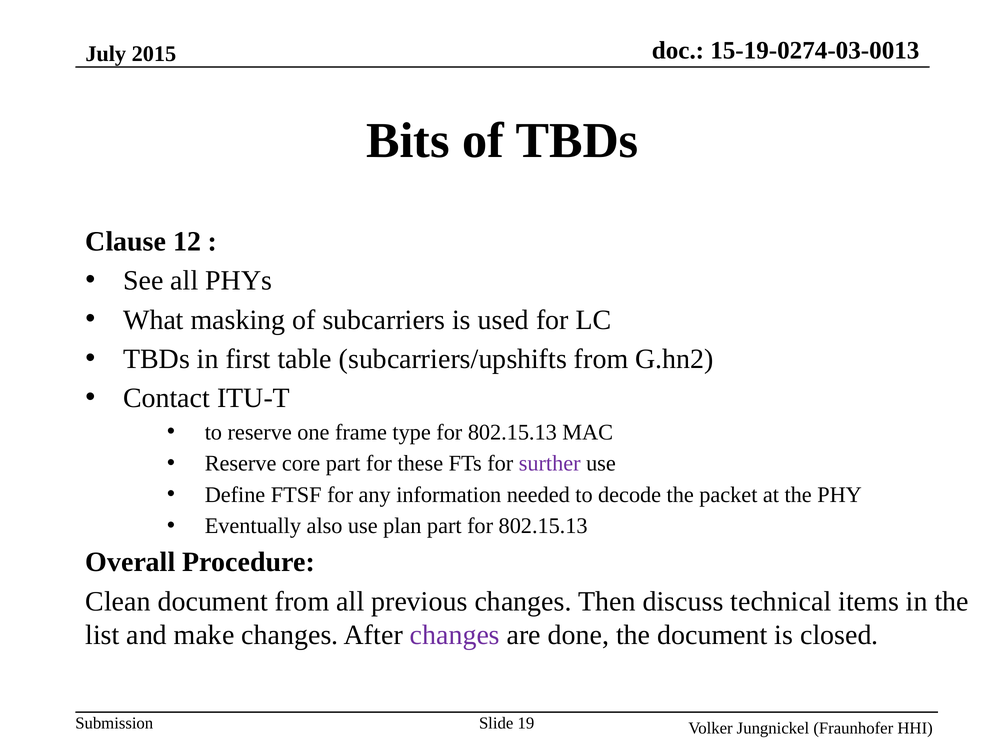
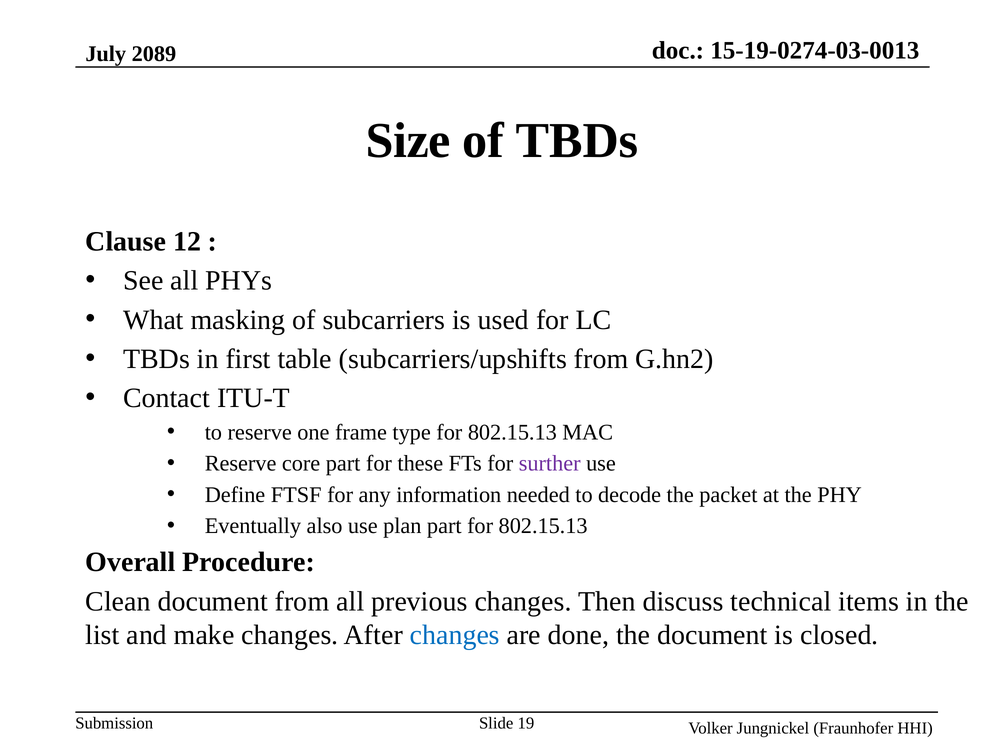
2015: 2015 -> 2089 (154, 54)
Bits: Bits -> Size (408, 141)
changes colour: purple -> blue (455, 635)
